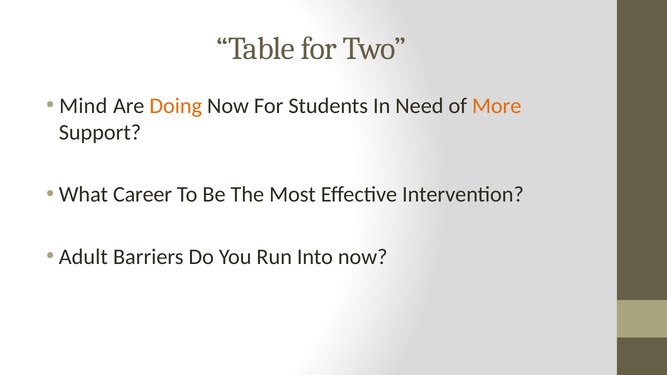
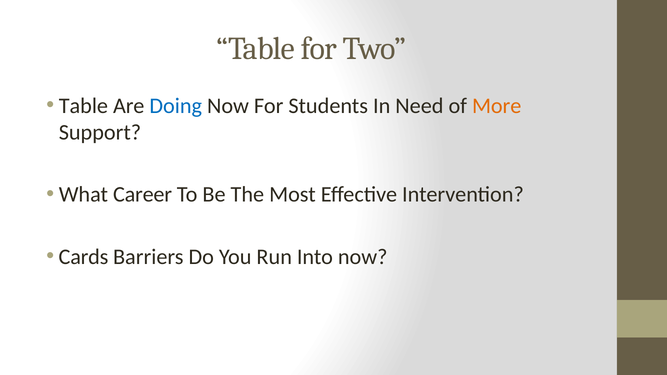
Mind: Mind -> Table (83, 106)
Doing colour: orange -> blue (176, 106)
Adult: Adult -> Cards (83, 257)
